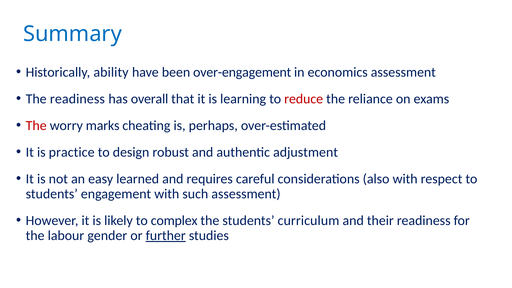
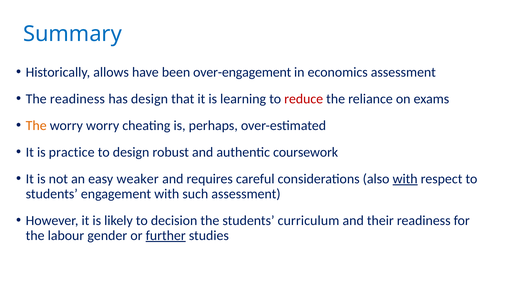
ability: ability -> allows (111, 72)
has overall: overall -> design (149, 99)
The colour: red -> orange (36, 126)
worry marks: marks -> worry (103, 126)
adjustment: adjustment -> coursework (306, 152)
learned: learned -> weaker (138, 179)
with underline: none -> present (405, 179)
complex: complex -> decision (174, 221)
